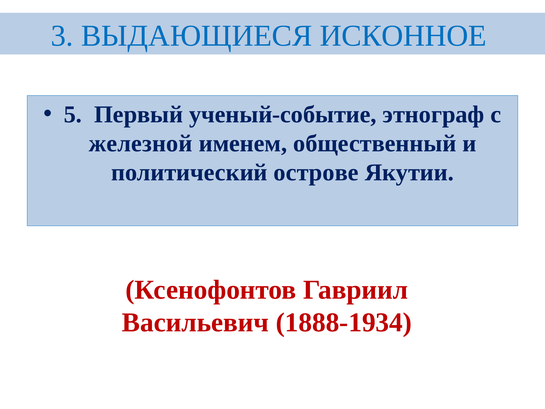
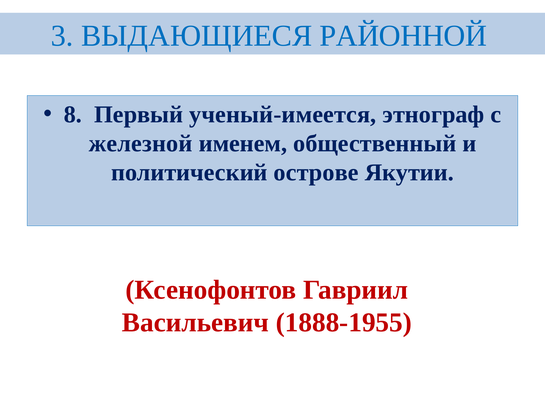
ИСКОННОЕ: ИСКОННОЕ -> РАЙОННОЙ (403, 36)
5: 5 -> 8 (73, 114)
ученый-событие: ученый-событие -> ученый-имеется (283, 114)
1888-1934: 1888-1934 -> 1888-1955 (344, 322)
